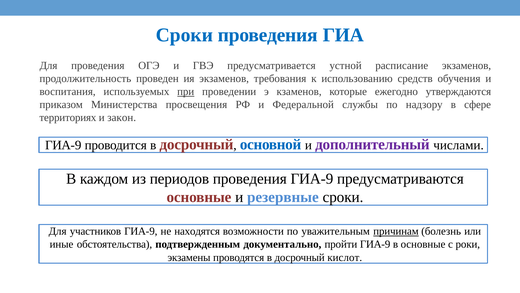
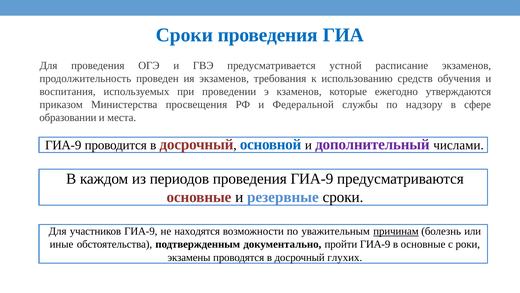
при underline: present -> none (186, 91)
территориях: территориях -> образовании (68, 117)
закон: закон -> места (122, 117)
кислот: кислот -> глухих (345, 257)
